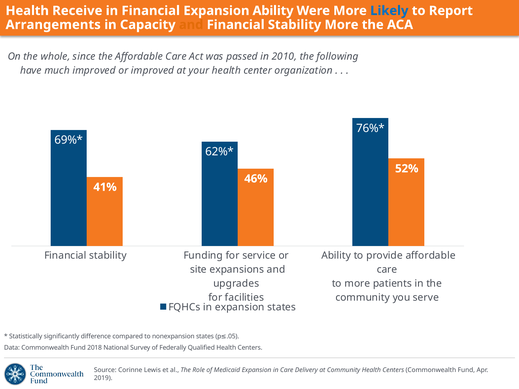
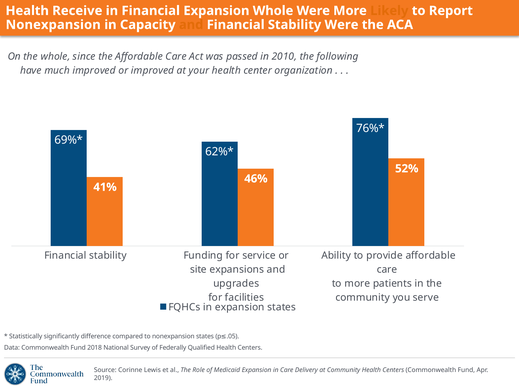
Expansion Ability: Ability -> Whole (273, 11)
Likely colour: blue -> orange (389, 11)
Arrangements: Arrangements -> Nonexpansion (53, 25)
Stability More: More -> Were (342, 25)
